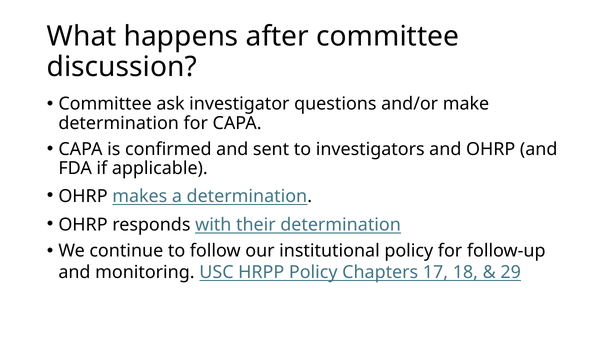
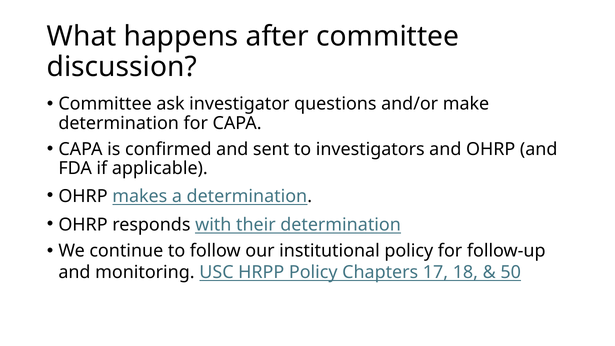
29: 29 -> 50 (511, 272)
